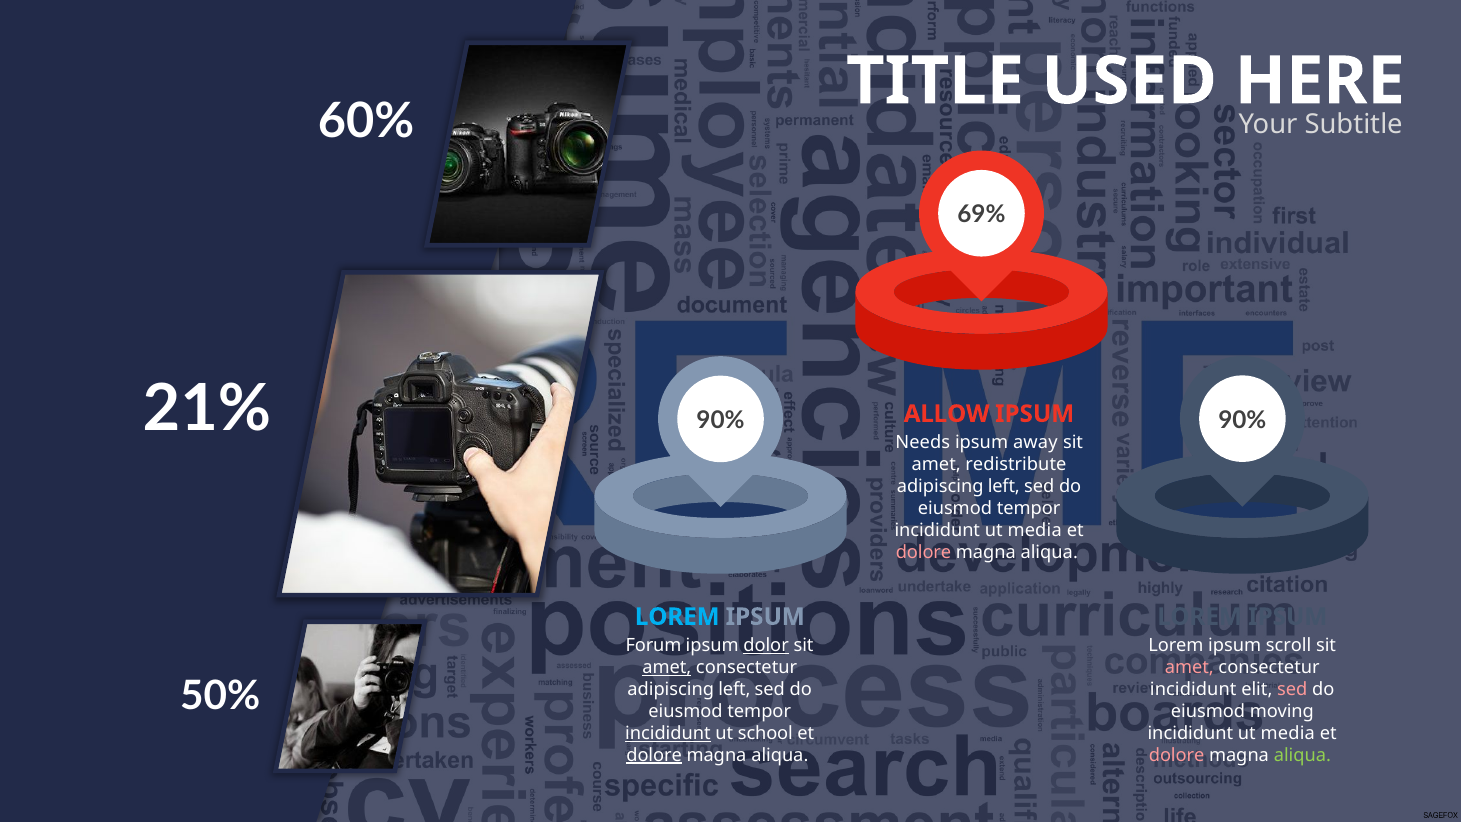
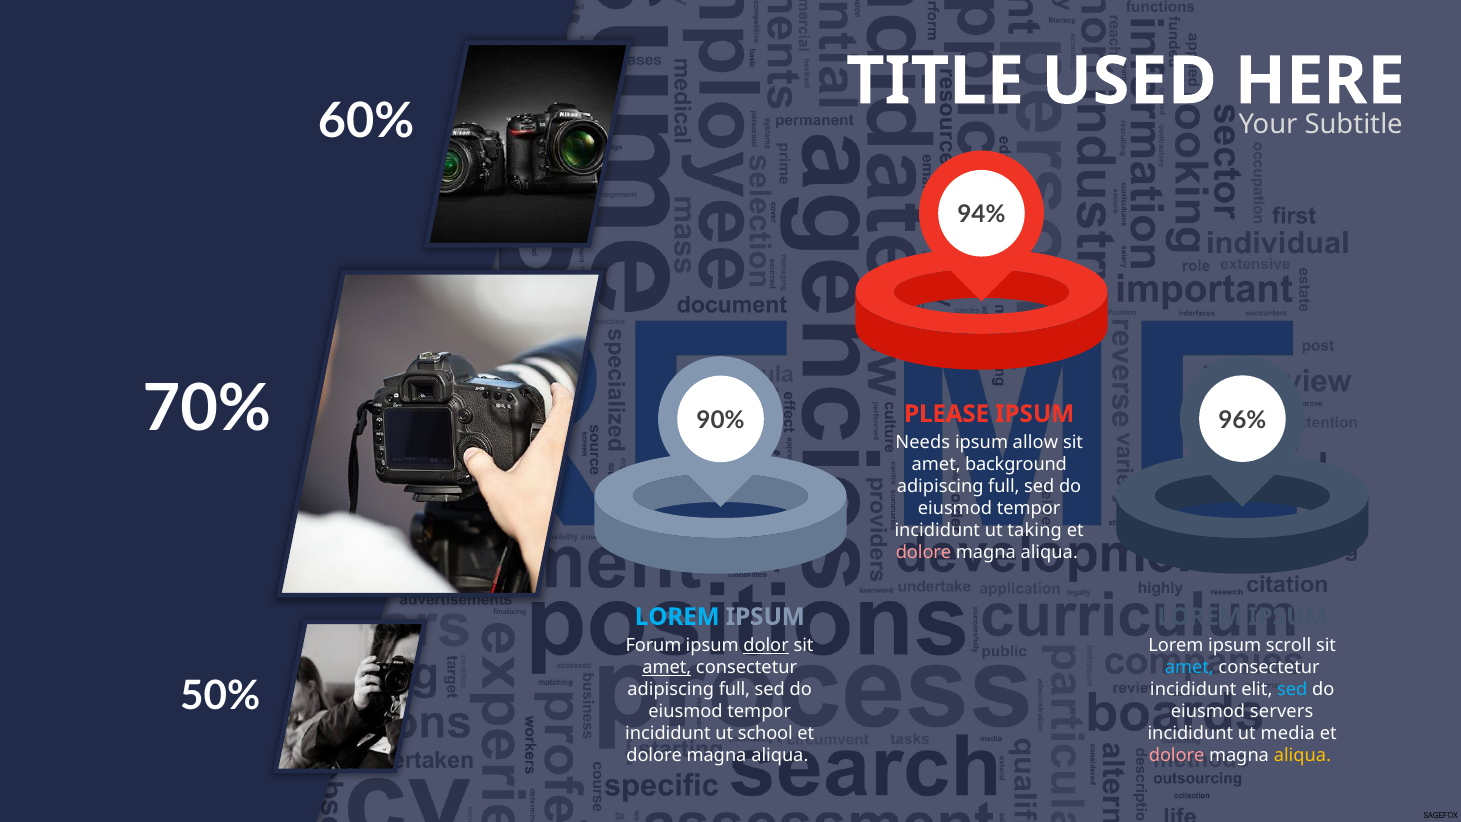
69%: 69% -> 94% (981, 215)
21%: 21% -> 70% (207, 409)
ALLOW: ALLOW -> PLEASE (947, 414)
90%: 90% -> 96% (1242, 420)
away: away -> allow (1035, 443)
redistribute: redistribute -> background (1016, 464)
left: left -> full (1004, 486)
media: media -> taking (1035, 530)
amet colour: pink -> light blue (1189, 667)
left: left -> full (734, 689)
sed colour: pink -> light blue (1292, 689)
moving: moving -> servers (1282, 711)
incididunt underline: present -> none (668, 733)
dolore underline: present -> none (654, 755)
aliqua colour: light green -> yellow (1302, 755)
